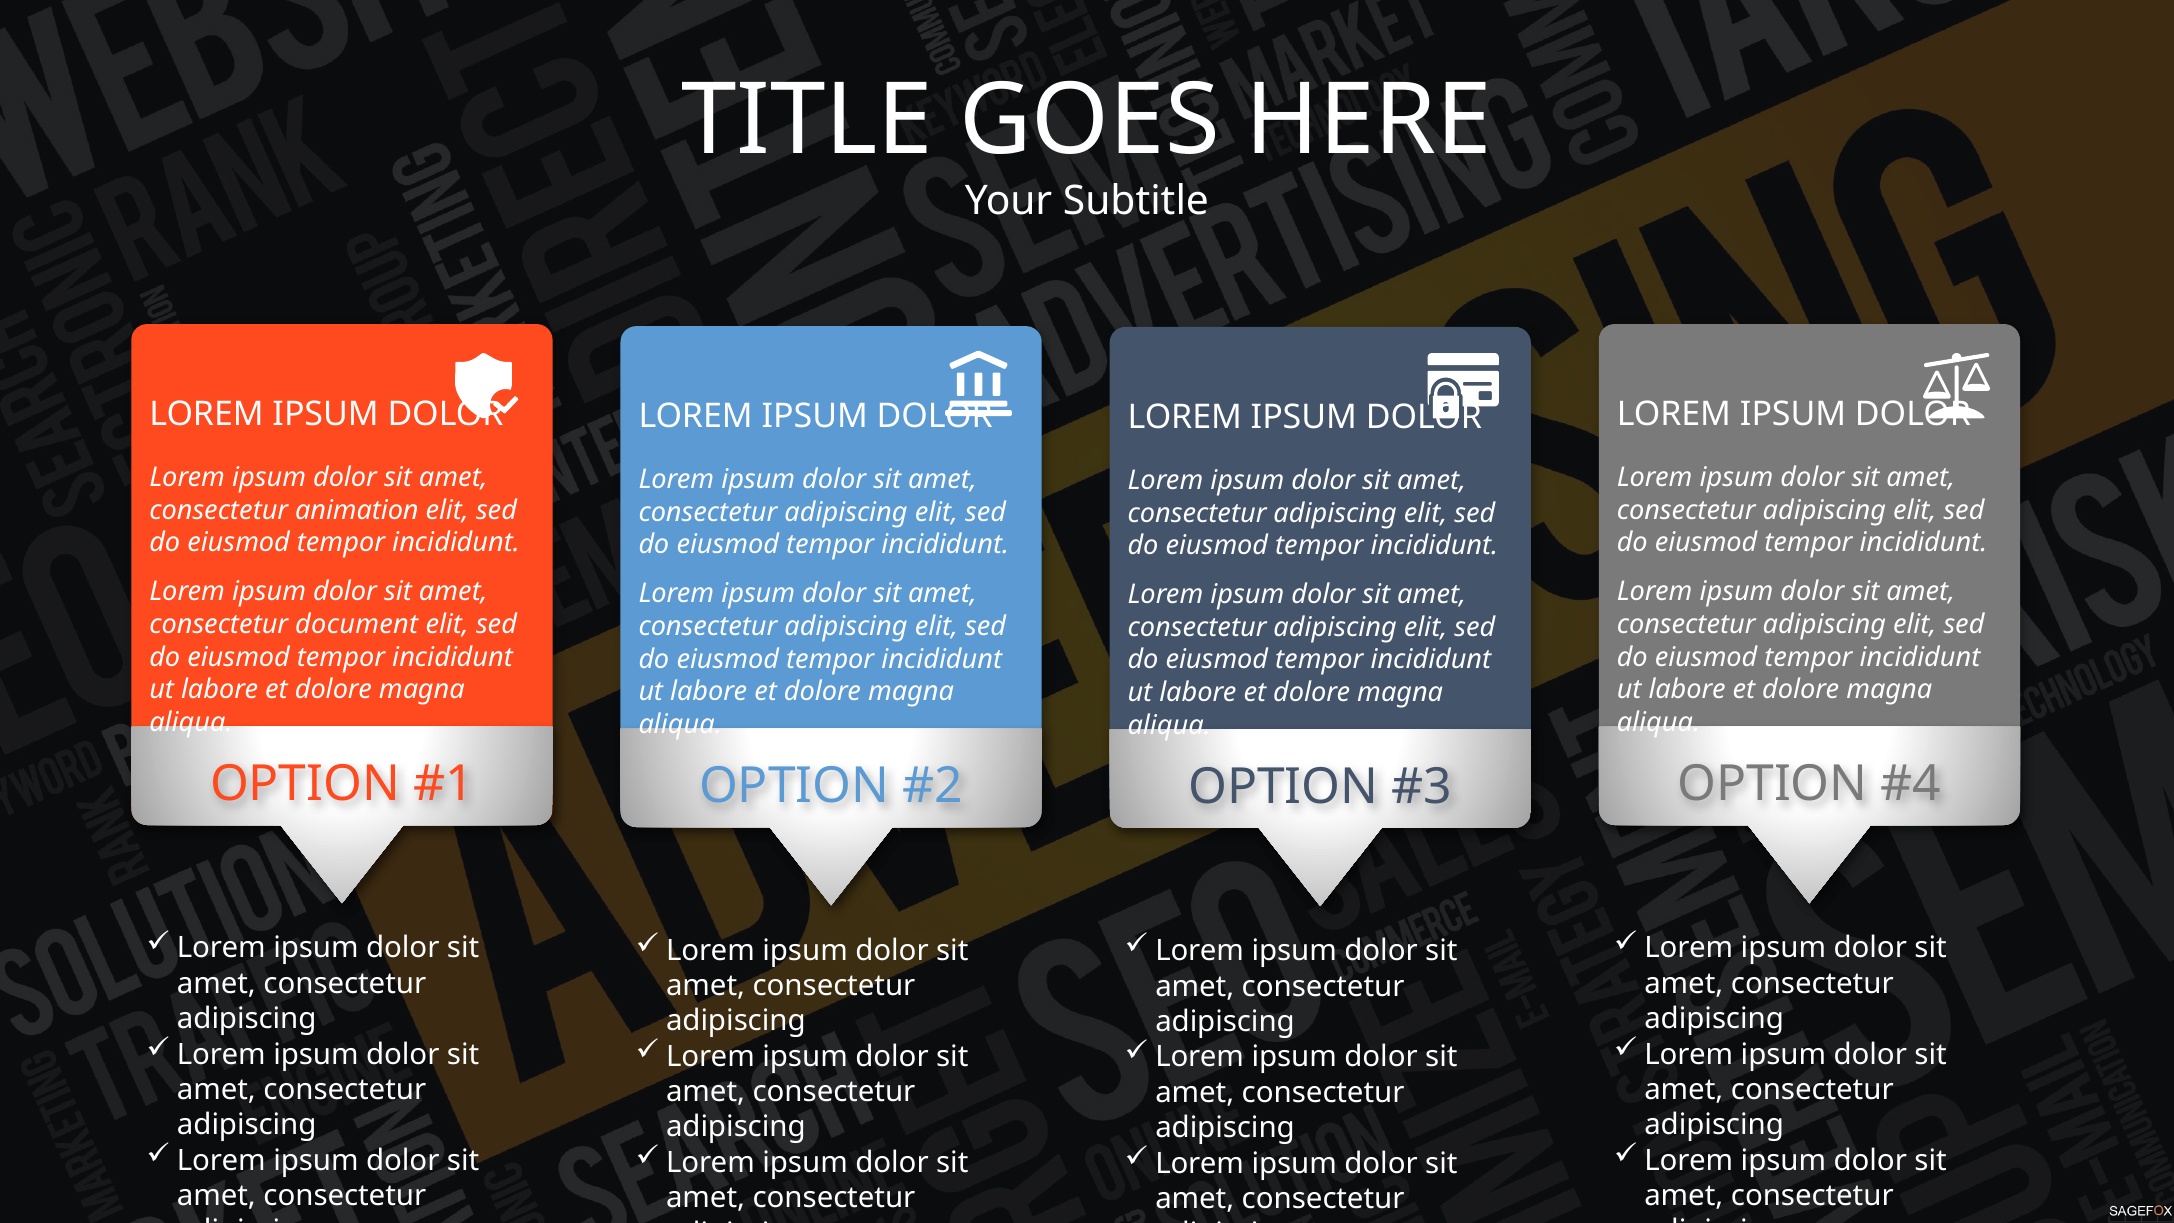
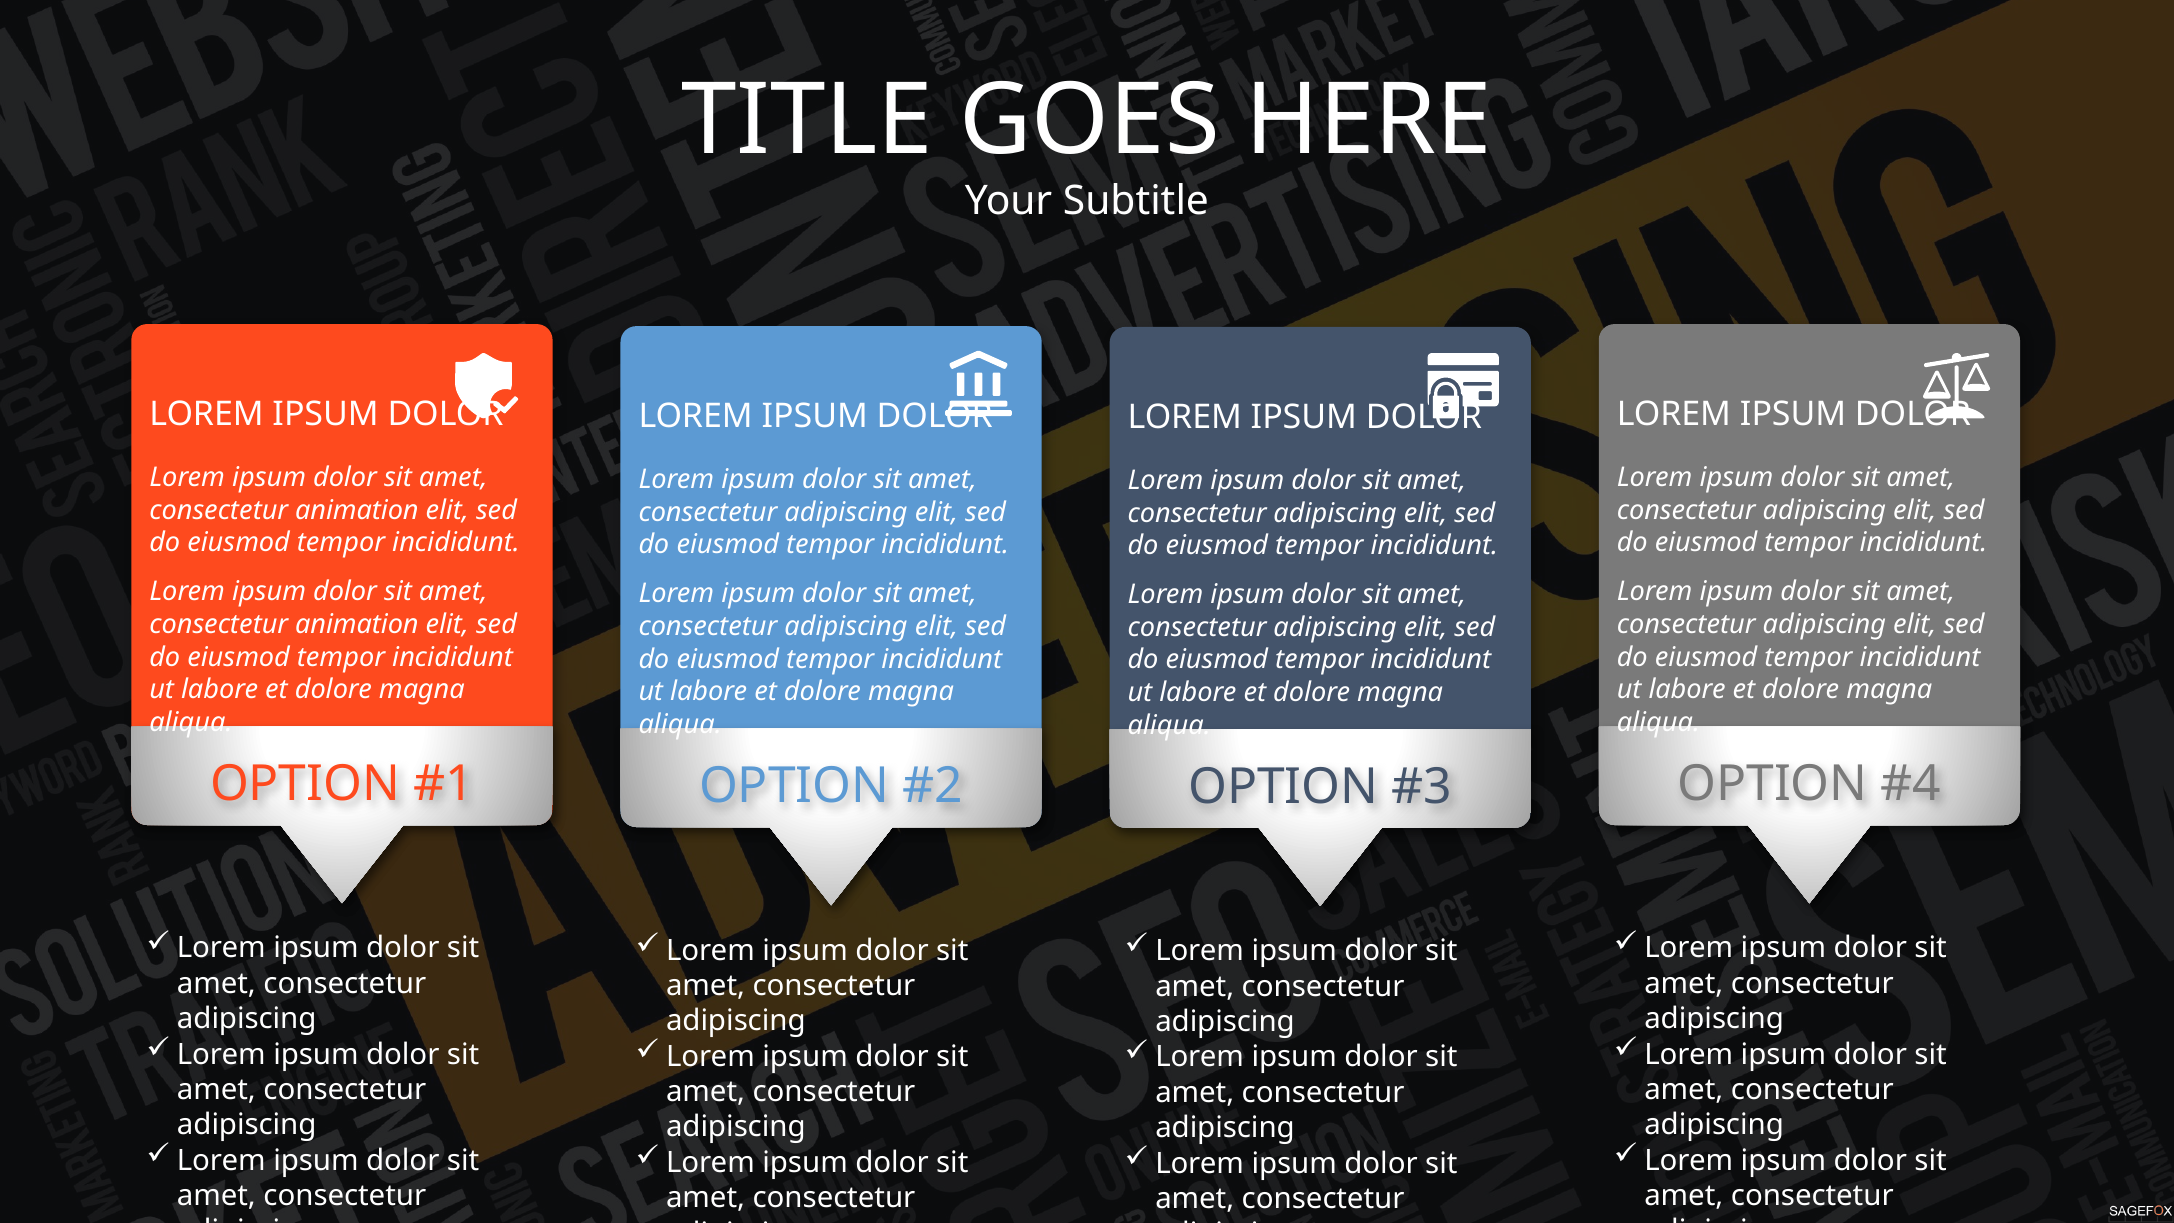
document: document -> animation (357, 624)
